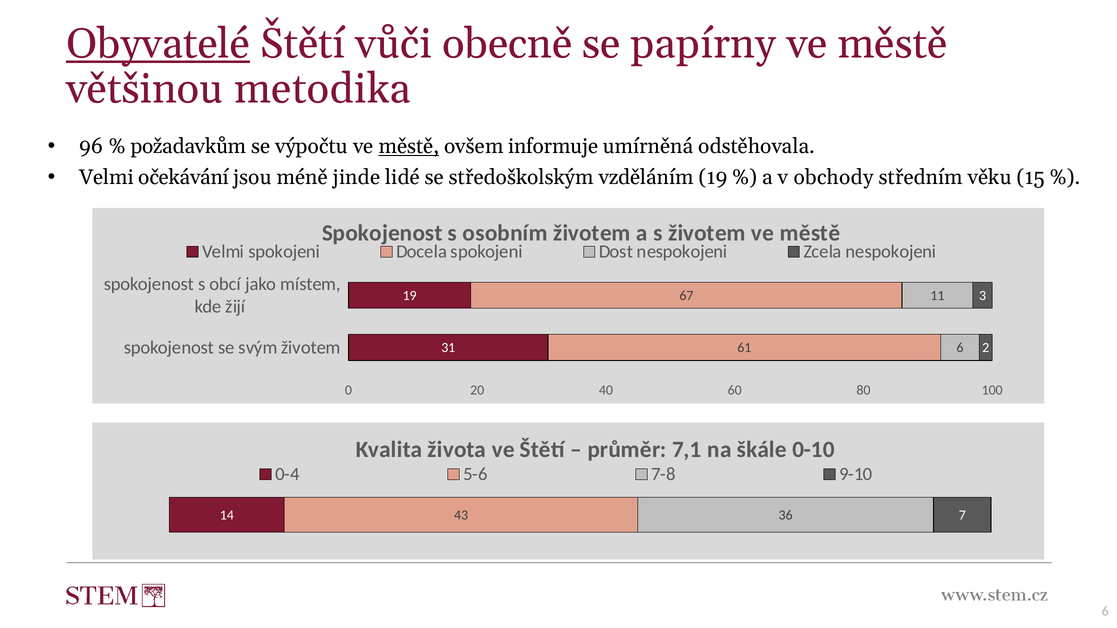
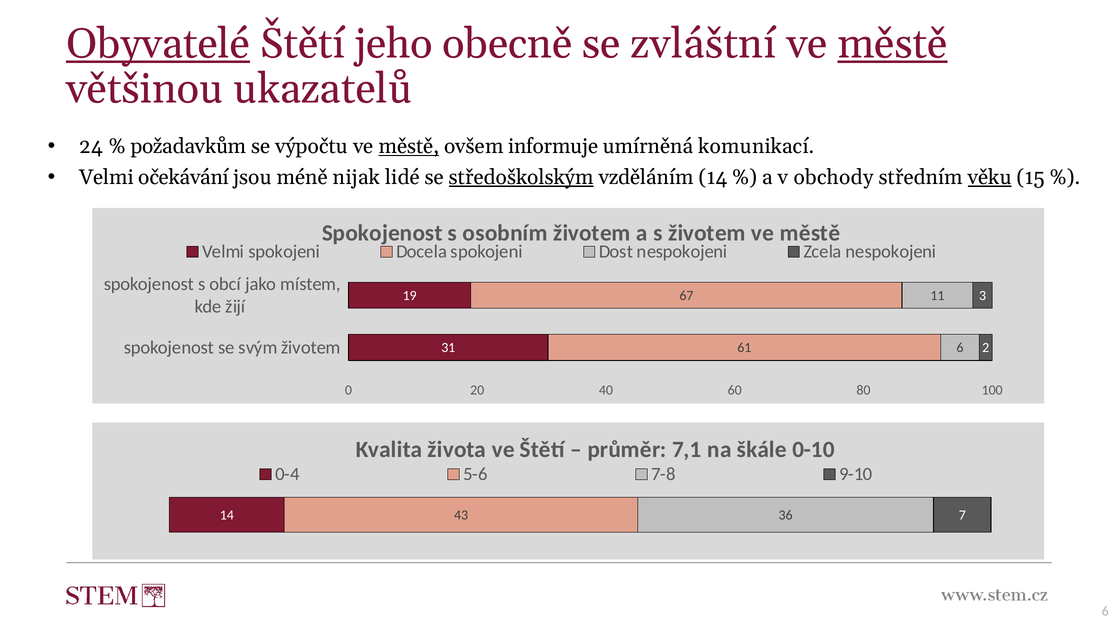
vůči: vůči -> jeho (394, 44)
papírny: papírny -> zvláštní (703, 44)
městě underline: none -> present (892, 44)
metodika: metodika -> ukazatelů (323, 89)
96: 96 -> 24 (91, 147)
odstěhovala: odstěhovala -> komunikací (756, 147)
jinde: jinde -> nijak (357, 177)
středoškolským underline: none -> present (521, 177)
vzděláním 19: 19 -> 14 (713, 177)
věku underline: none -> present (990, 177)
